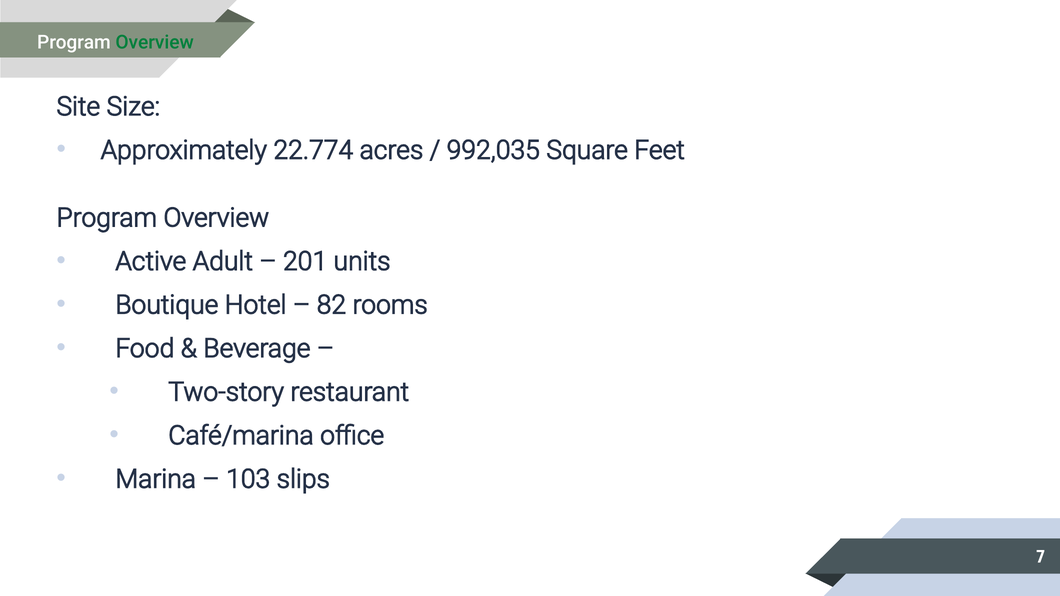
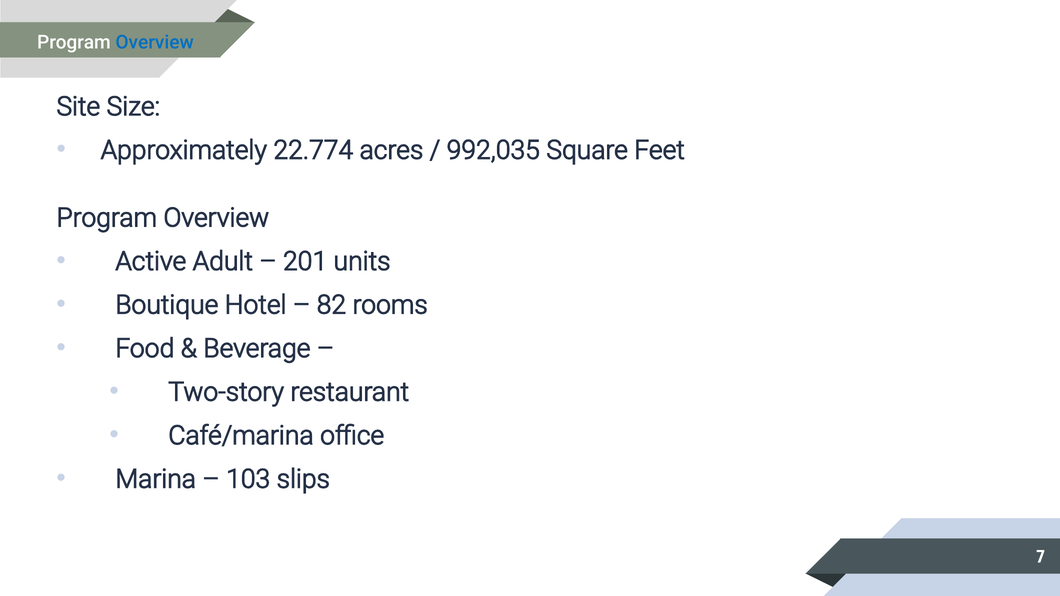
Overview colour: green -> blue (155, 42)
